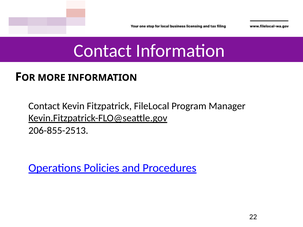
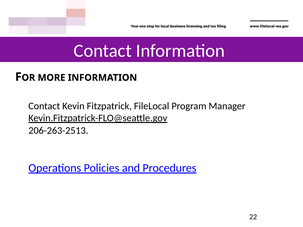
206-855-2513: 206-855-2513 -> 206-263-2513 (58, 131)
